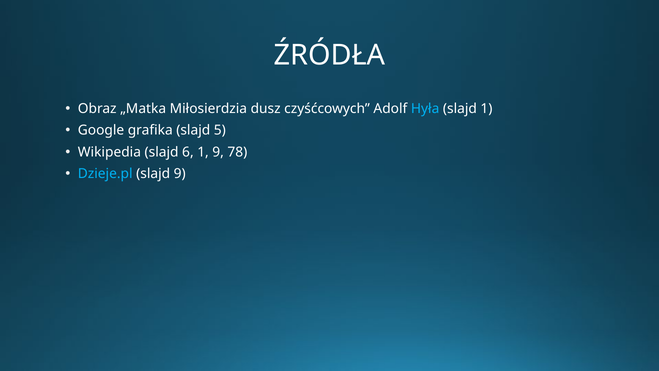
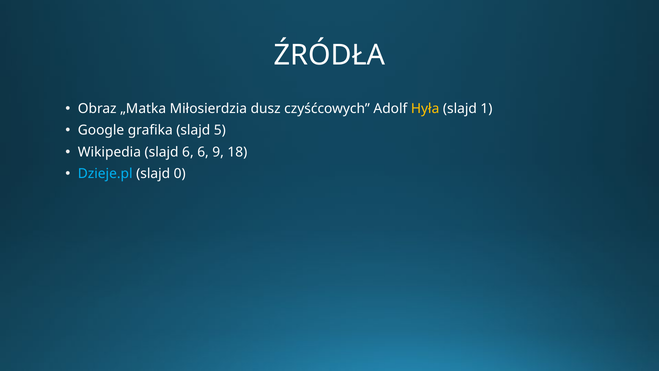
Hyła colour: light blue -> yellow (425, 109)
6 1: 1 -> 6 (203, 152)
78: 78 -> 18 (237, 152)
slajd 9: 9 -> 0 (180, 174)
